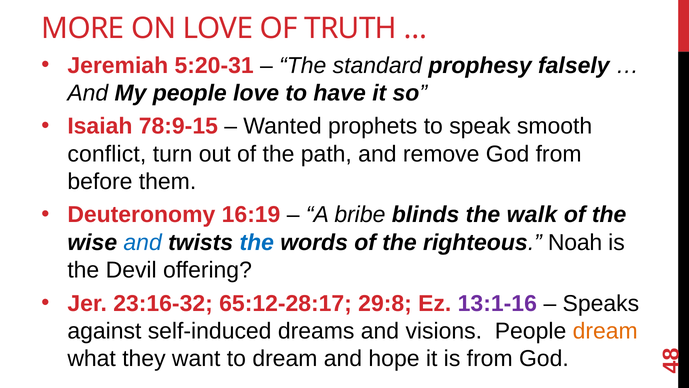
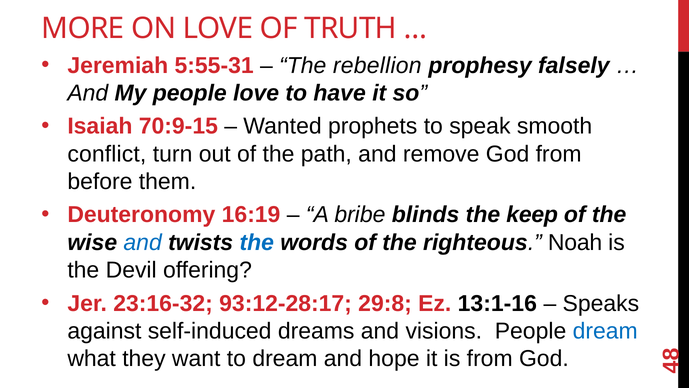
5:20-31: 5:20-31 -> 5:55-31 (214, 65)
standard: standard -> rebellion (377, 65)
78:9-15: 78:9-15 -> 70:9-15 (178, 126)
walk: walk -> keep (532, 215)
65:12-28:17: 65:12-28:17 -> 93:12-28:17 (286, 303)
13:1-16 colour: purple -> black (497, 303)
dream colour: orange -> blue (605, 331)
